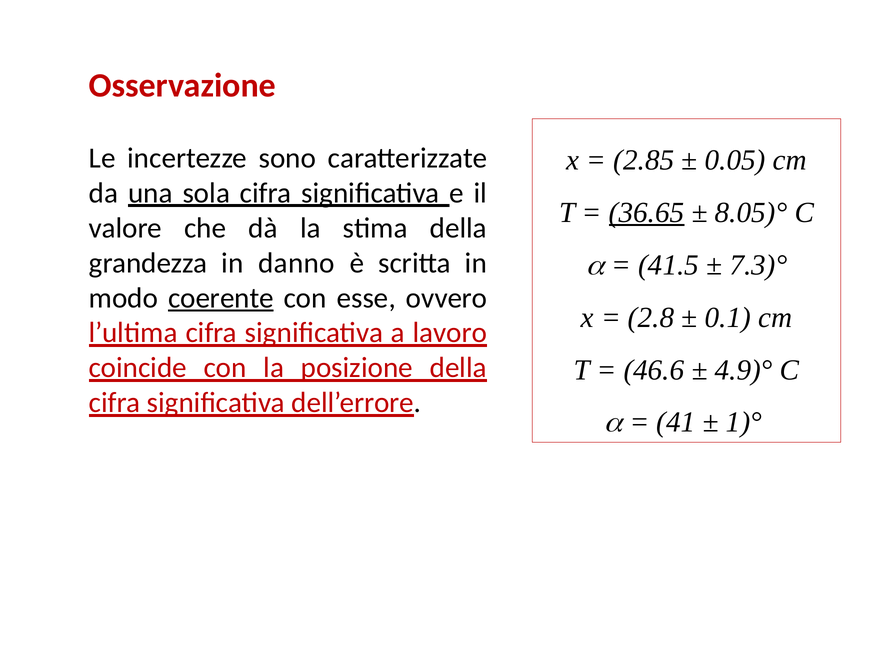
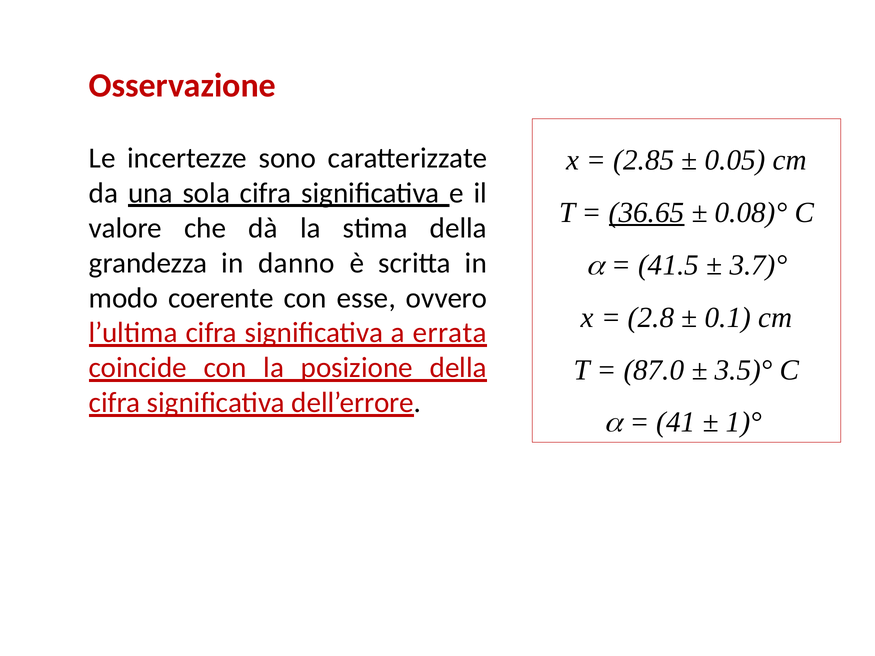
8.05)°: 8.05)° -> 0.08)° (751, 213)
7.3)°: 7.3)° -> 3.7)° (758, 265)
coerente underline: present -> none (221, 298)
lavoro: lavoro -> errata (450, 333)
46.6: 46.6 -> 87.0 (654, 370)
4.9)°: 4.9)° -> 3.5)° (744, 370)
